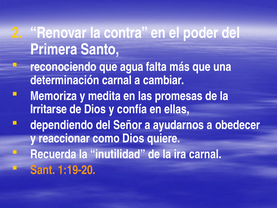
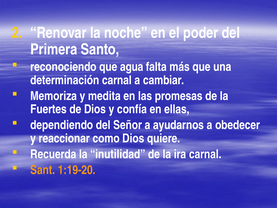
contra: contra -> noche (126, 33)
Irritarse: Irritarse -> Fuertes (49, 109)
